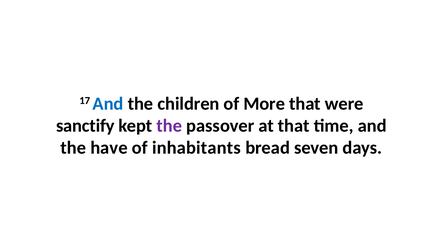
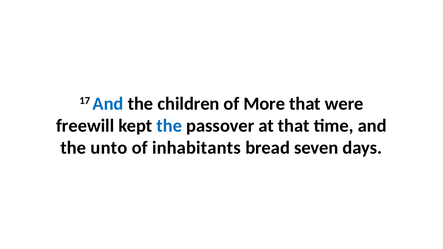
sanctify: sanctify -> freewill (85, 126)
the colour: purple -> blue (169, 126)
have: have -> unto (109, 148)
